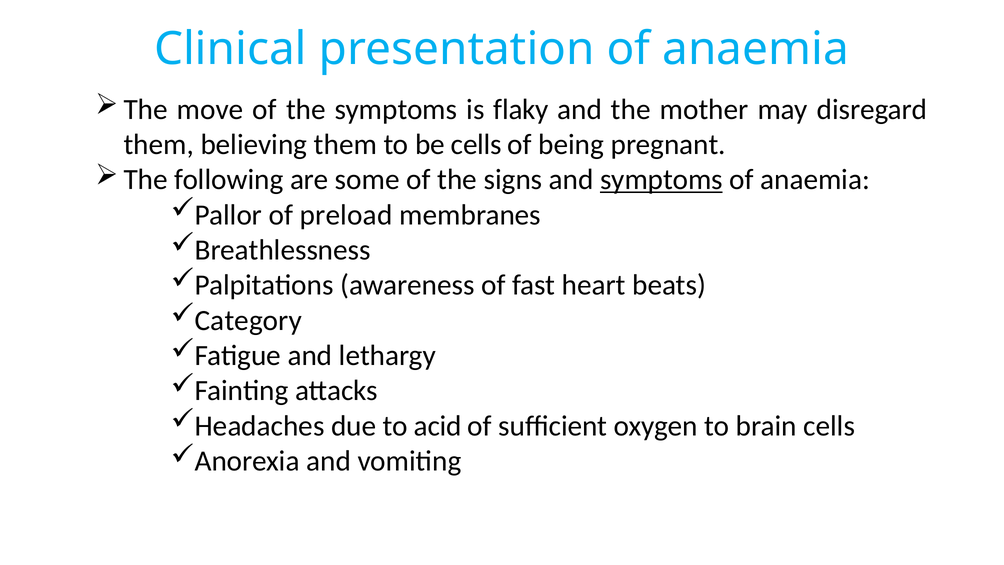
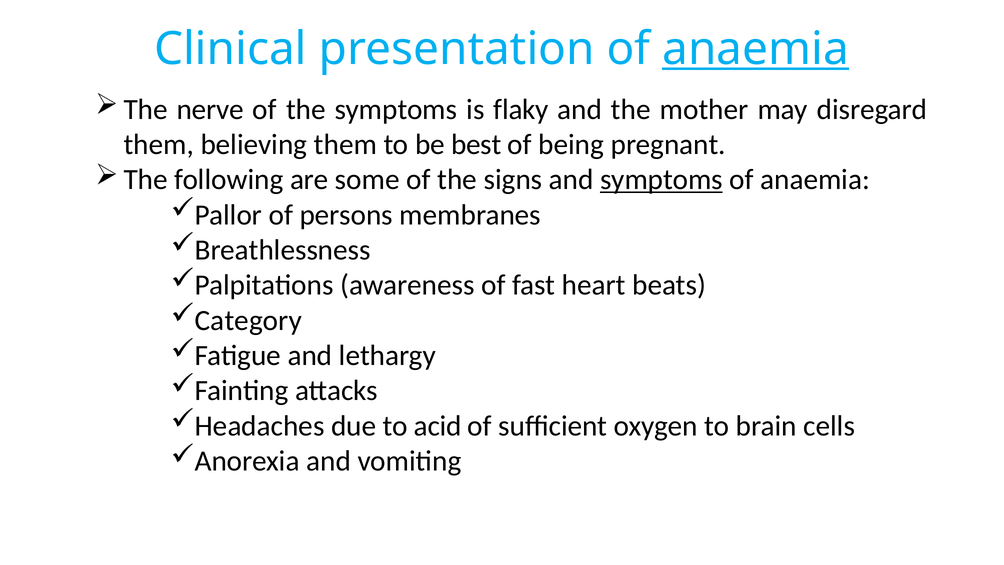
anaemia underline: none -> present (756, 49)
move: move -> nerve (210, 109)
be cells: cells -> best (476, 144)
preload: preload -> persons (346, 215)
